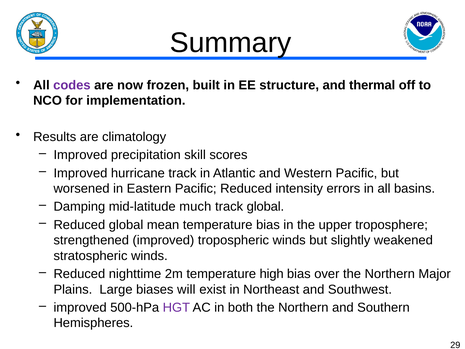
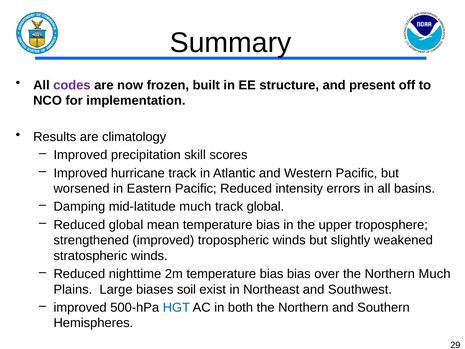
thermal: thermal -> present (372, 85)
2m temperature high: high -> bias (272, 274)
Northern Major: Major -> Much (435, 274)
will: will -> soil (186, 289)
HGT colour: purple -> blue (176, 307)
